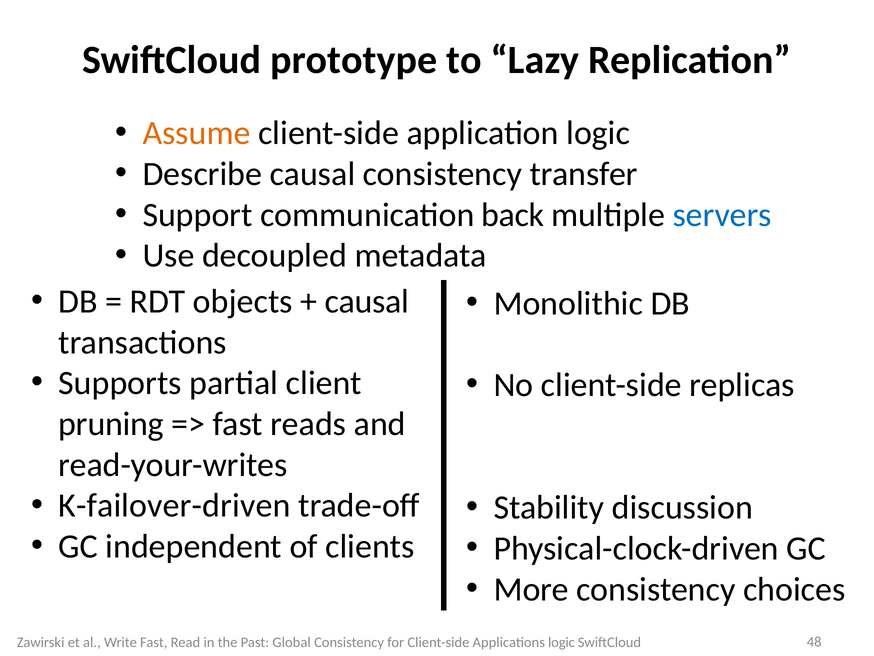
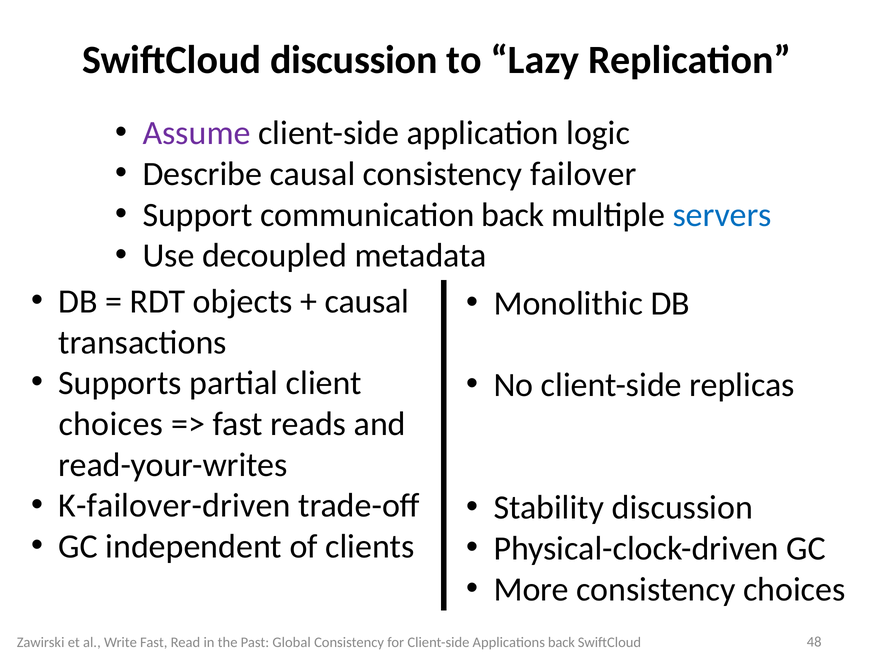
SwiftCloud prototype: prototype -> discussion (354, 60)
Assume colour: orange -> purple (197, 133)
transfer: transfer -> failover (583, 174)
pruning: pruning -> choices (111, 424)
Applications logic: logic -> back (561, 642)
